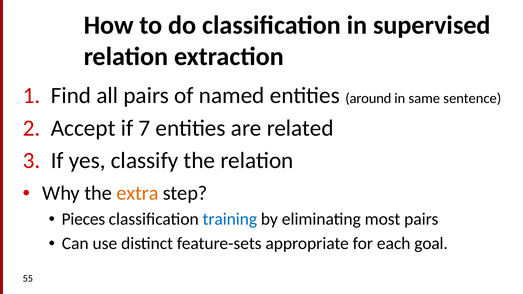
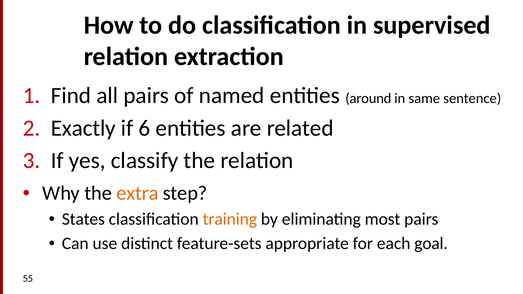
Accept: Accept -> Exactly (83, 128)
7: 7 -> 6 (144, 128)
Pieces: Pieces -> States (83, 219)
training colour: blue -> orange (230, 219)
